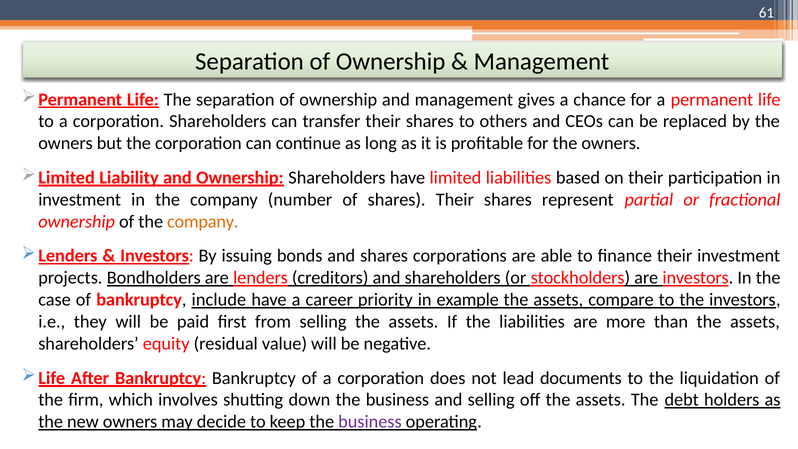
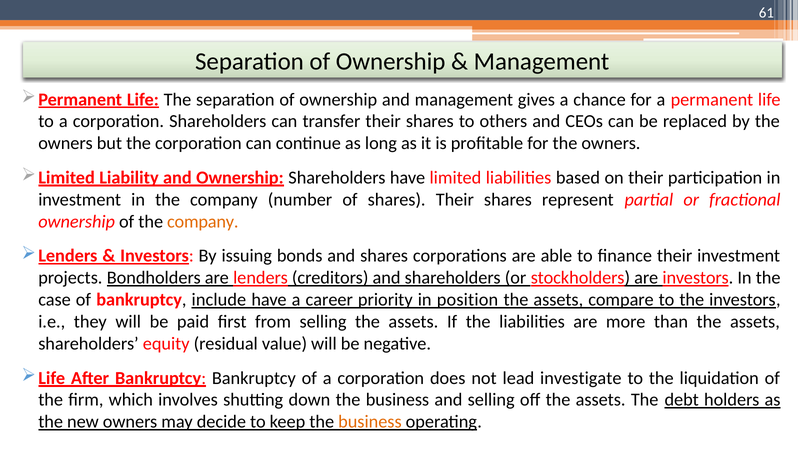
example: example -> position (467, 300)
documents: documents -> investigate (581, 378)
business colour: purple -> orange (370, 422)
